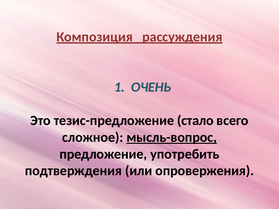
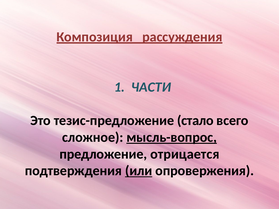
ОЧЕНЬ: ОЧЕНЬ -> ЧАСТИ (151, 87)
употребить: употребить -> отрицается (185, 154)
или underline: none -> present (139, 171)
